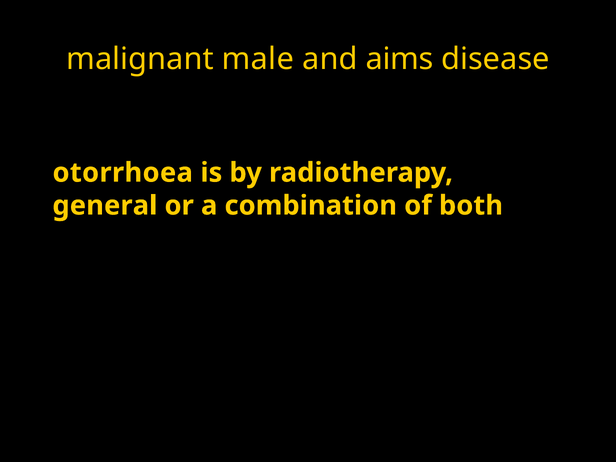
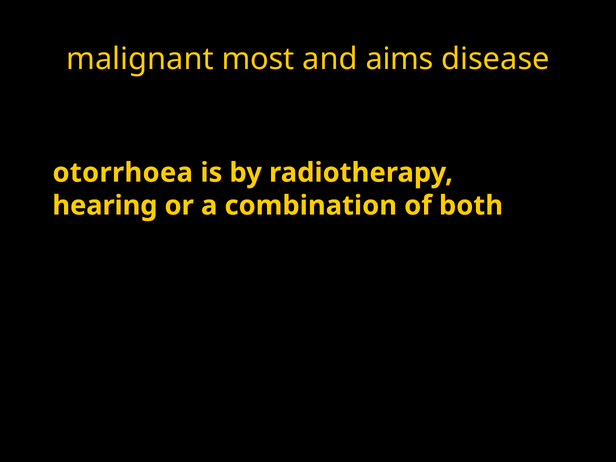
male: male -> most (258, 59)
general: general -> hearing (105, 206)
